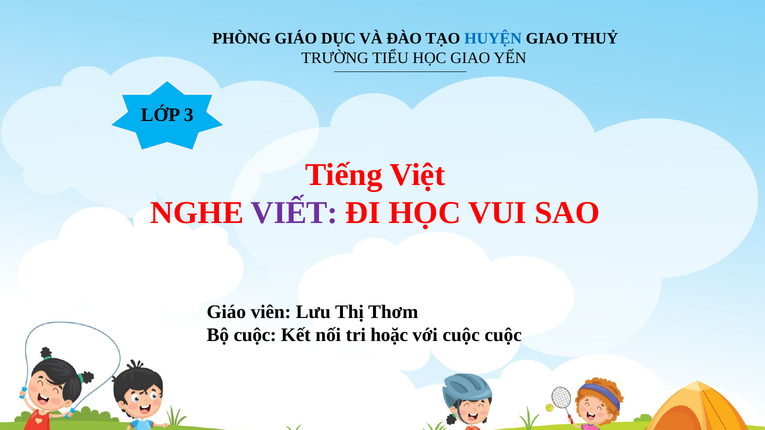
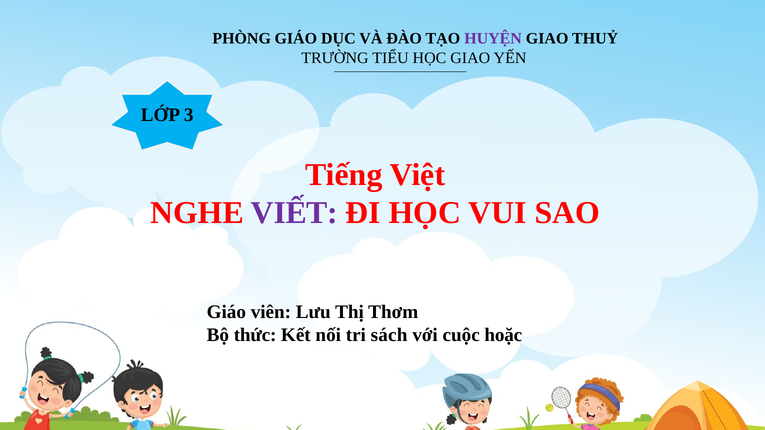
HUYỆN colour: blue -> purple (493, 39)
Bộ cuộc: cuộc -> thức (255, 335)
hoặc: hoặc -> sách (389, 335)
cuộc cuộc: cuộc -> hoặc (503, 335)
